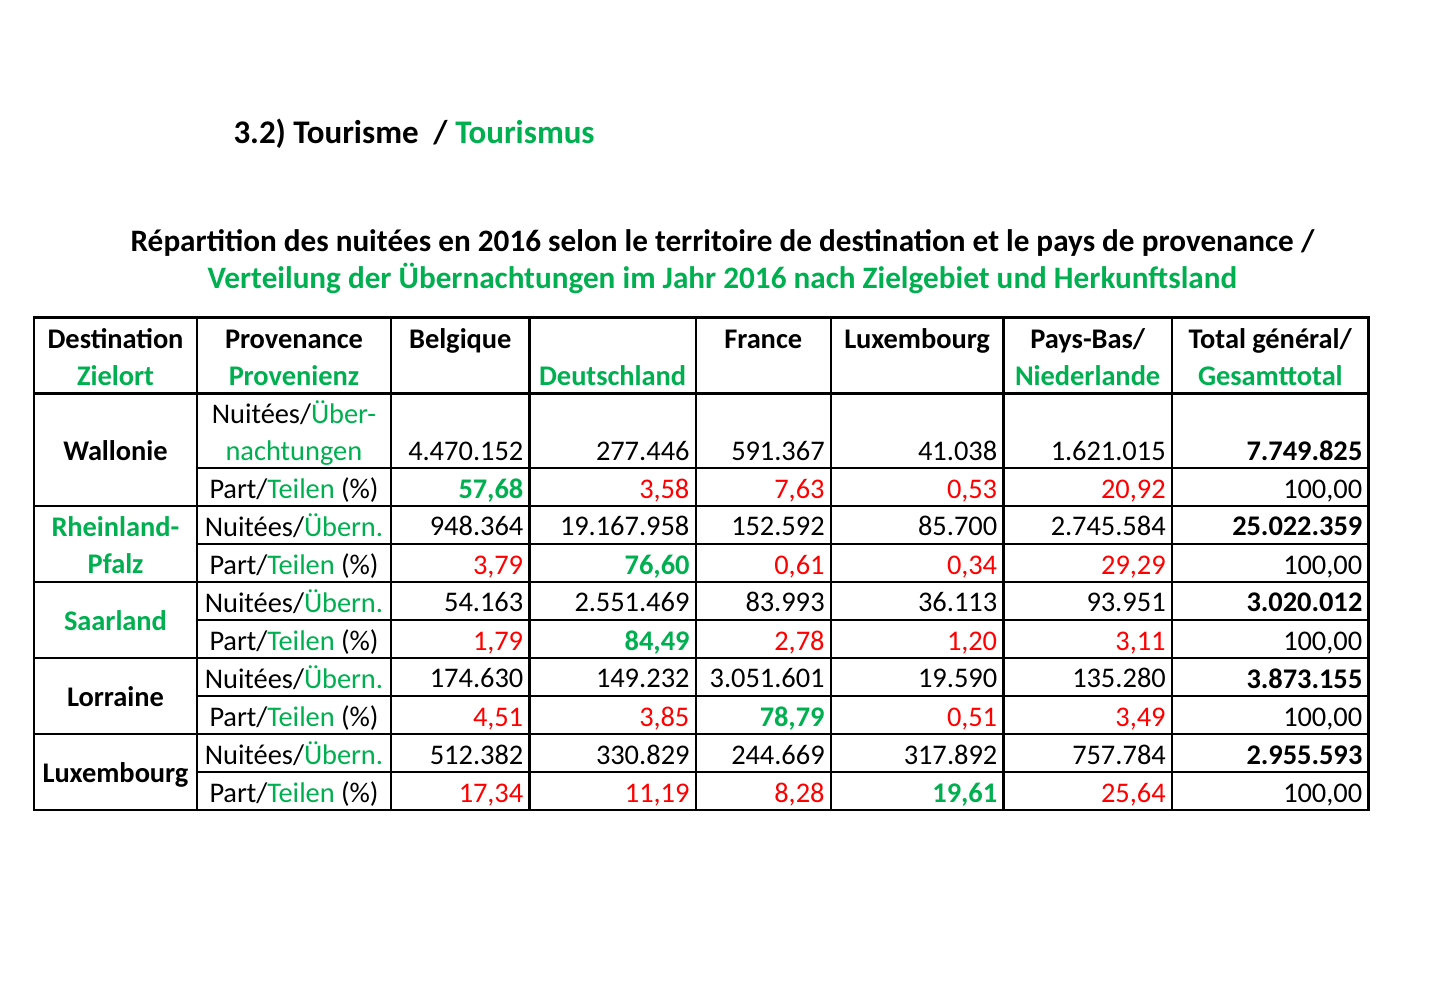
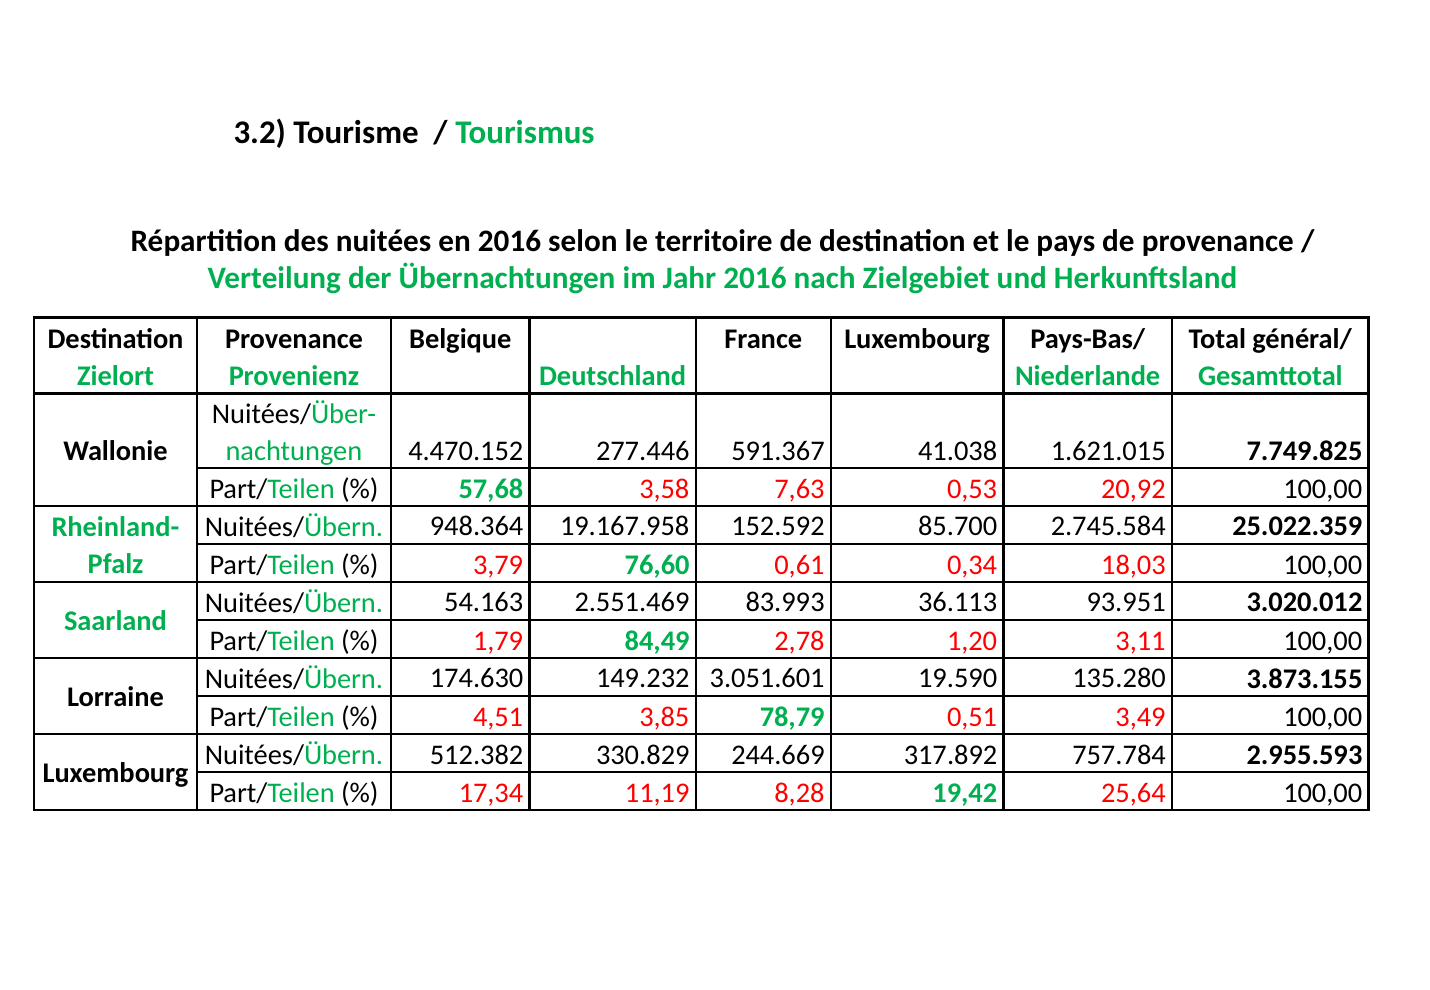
29,29: 29,29 -> 18,03 (1133, 565)
19,61: 19,61 -> 19,42 (965, 793)
